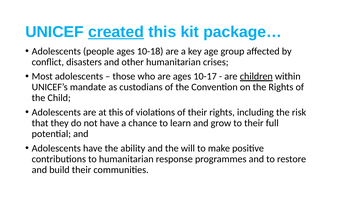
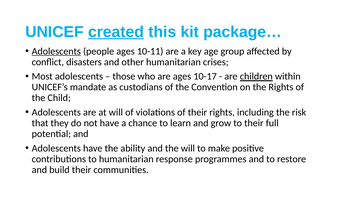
Adolescents underline: none -> present (56, 51)
10-18: 10-18 -> 10-11 (150, 51)
at this: this -> will (116, 112)
